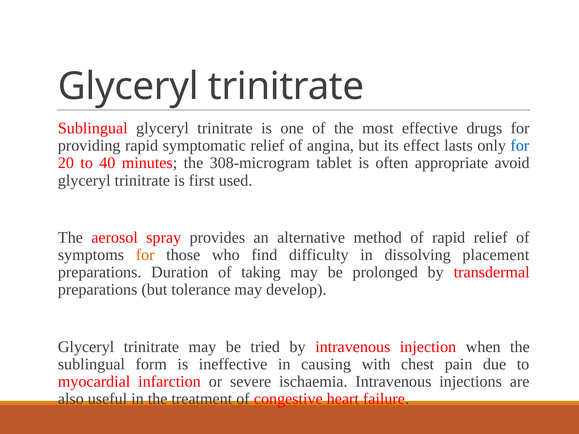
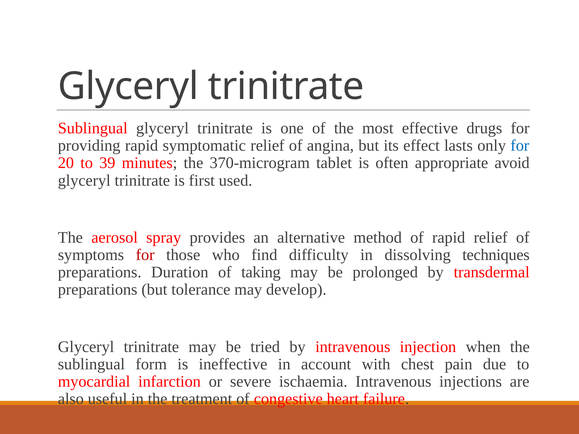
40: 40 -> 39 (107, 163)
308-microgram: 308-microgram -> 370-microgram (260, 163)
for colour: orange -> red (145, 255)
placement: placement -> techniques (496, 255)
causing: causing -> account (326, 364)
